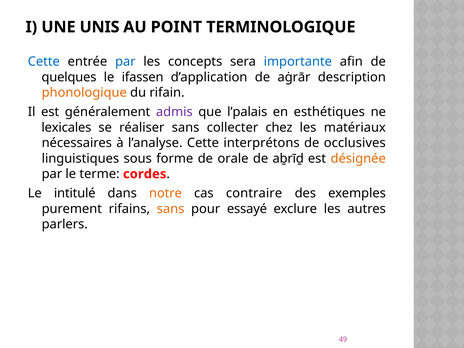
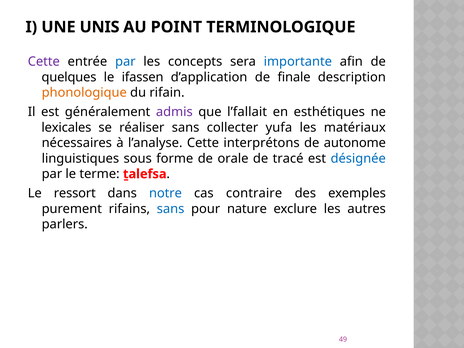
Cette colour: blue -> purple (44, 62)
aġrār: aġrār -> finale (294, 77)
l’palais: l’palais -> l’fallait (247, 112)
chez: chez -> yufa (279, 128)
occlusives: occlusives -> autonome (355, 143)
aḇrīḏ: aḇrīḏ -> tracé (288, 159)
désignée colour: orange -> blue (358, 159)
cordes: cordes -> ṯalefsa (145, 174)
intitulé: intitulé -> ressort (75, 193)
notre colour: orange -> blue (165, 193)
sans colour: orange -> blue (171, 209)
essayé: essayé -> nature (247, 209)
